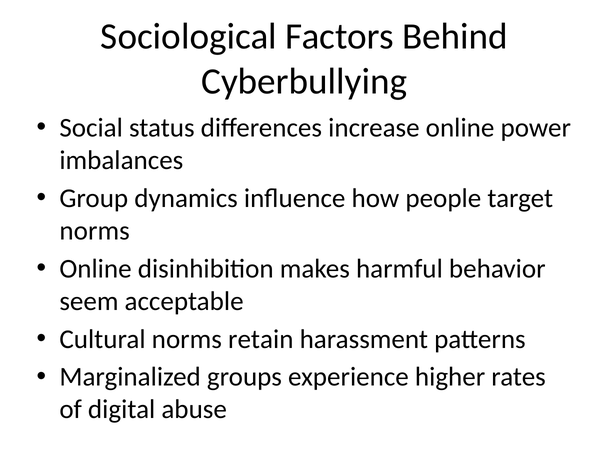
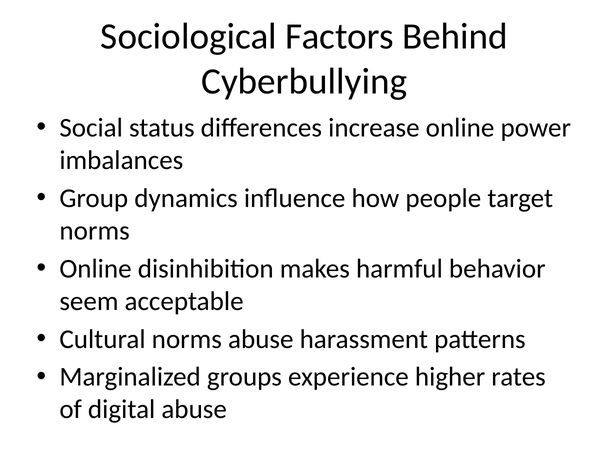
norms retain: retain -> abuse (261, 339)
